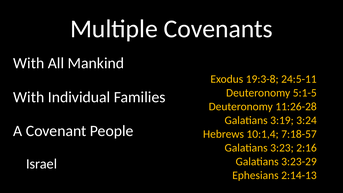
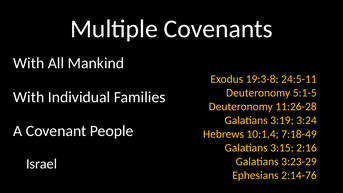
7:18-57: 7:18-57 -> 7:18-49 (299, 134)
3:23: 3:23 -> 3:15 (282, 148)
2:14-13: 2:14-13 -> 2:14-76 (299, 175)
